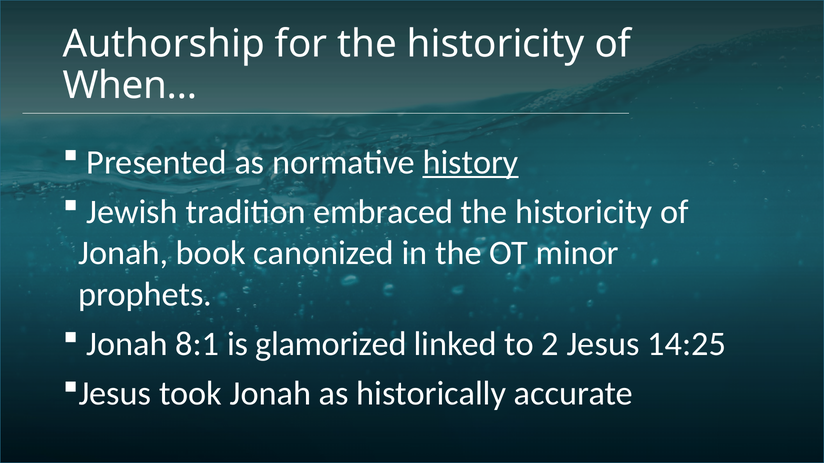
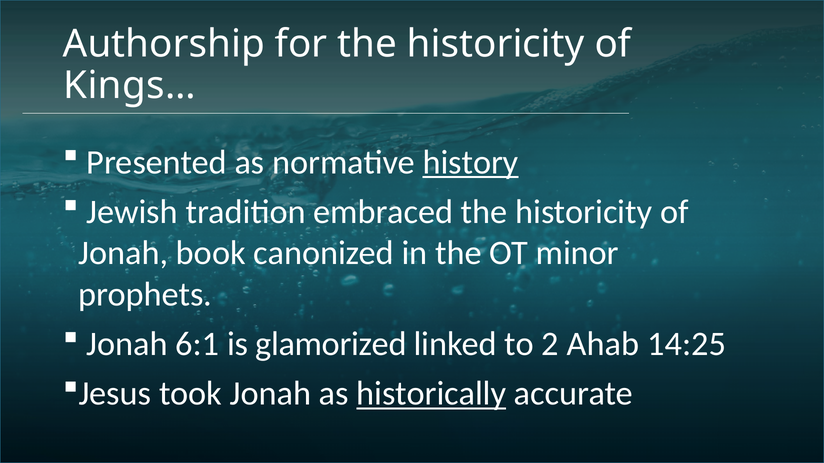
When…: When… -> Kings… (130, 86)
8:1: 8:1 -> 6:1 (197, 344)
2 Jesus: Jesus -> Ahab (603, 344)
historically underline: none -> present (431, 394)
